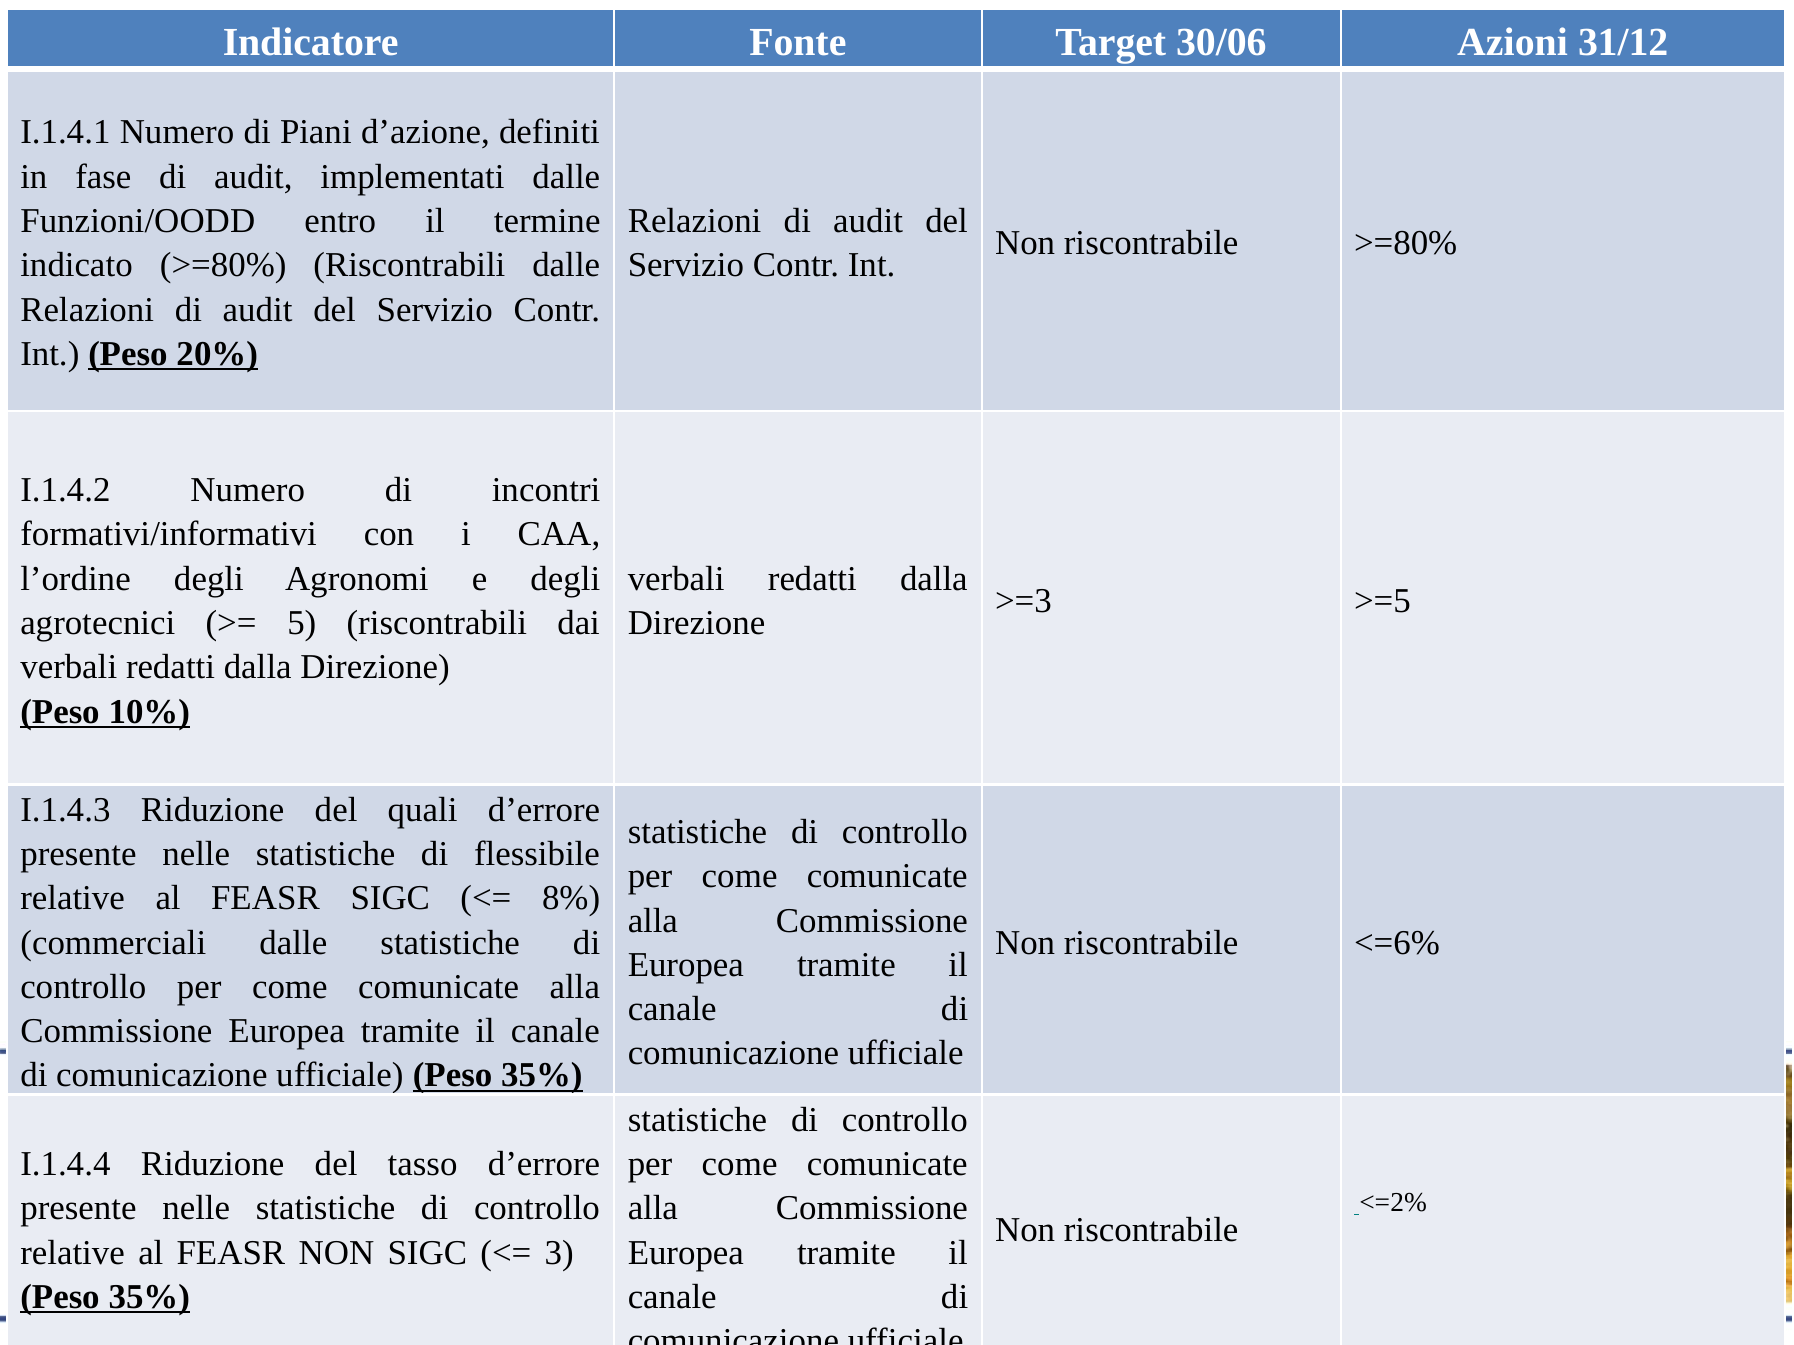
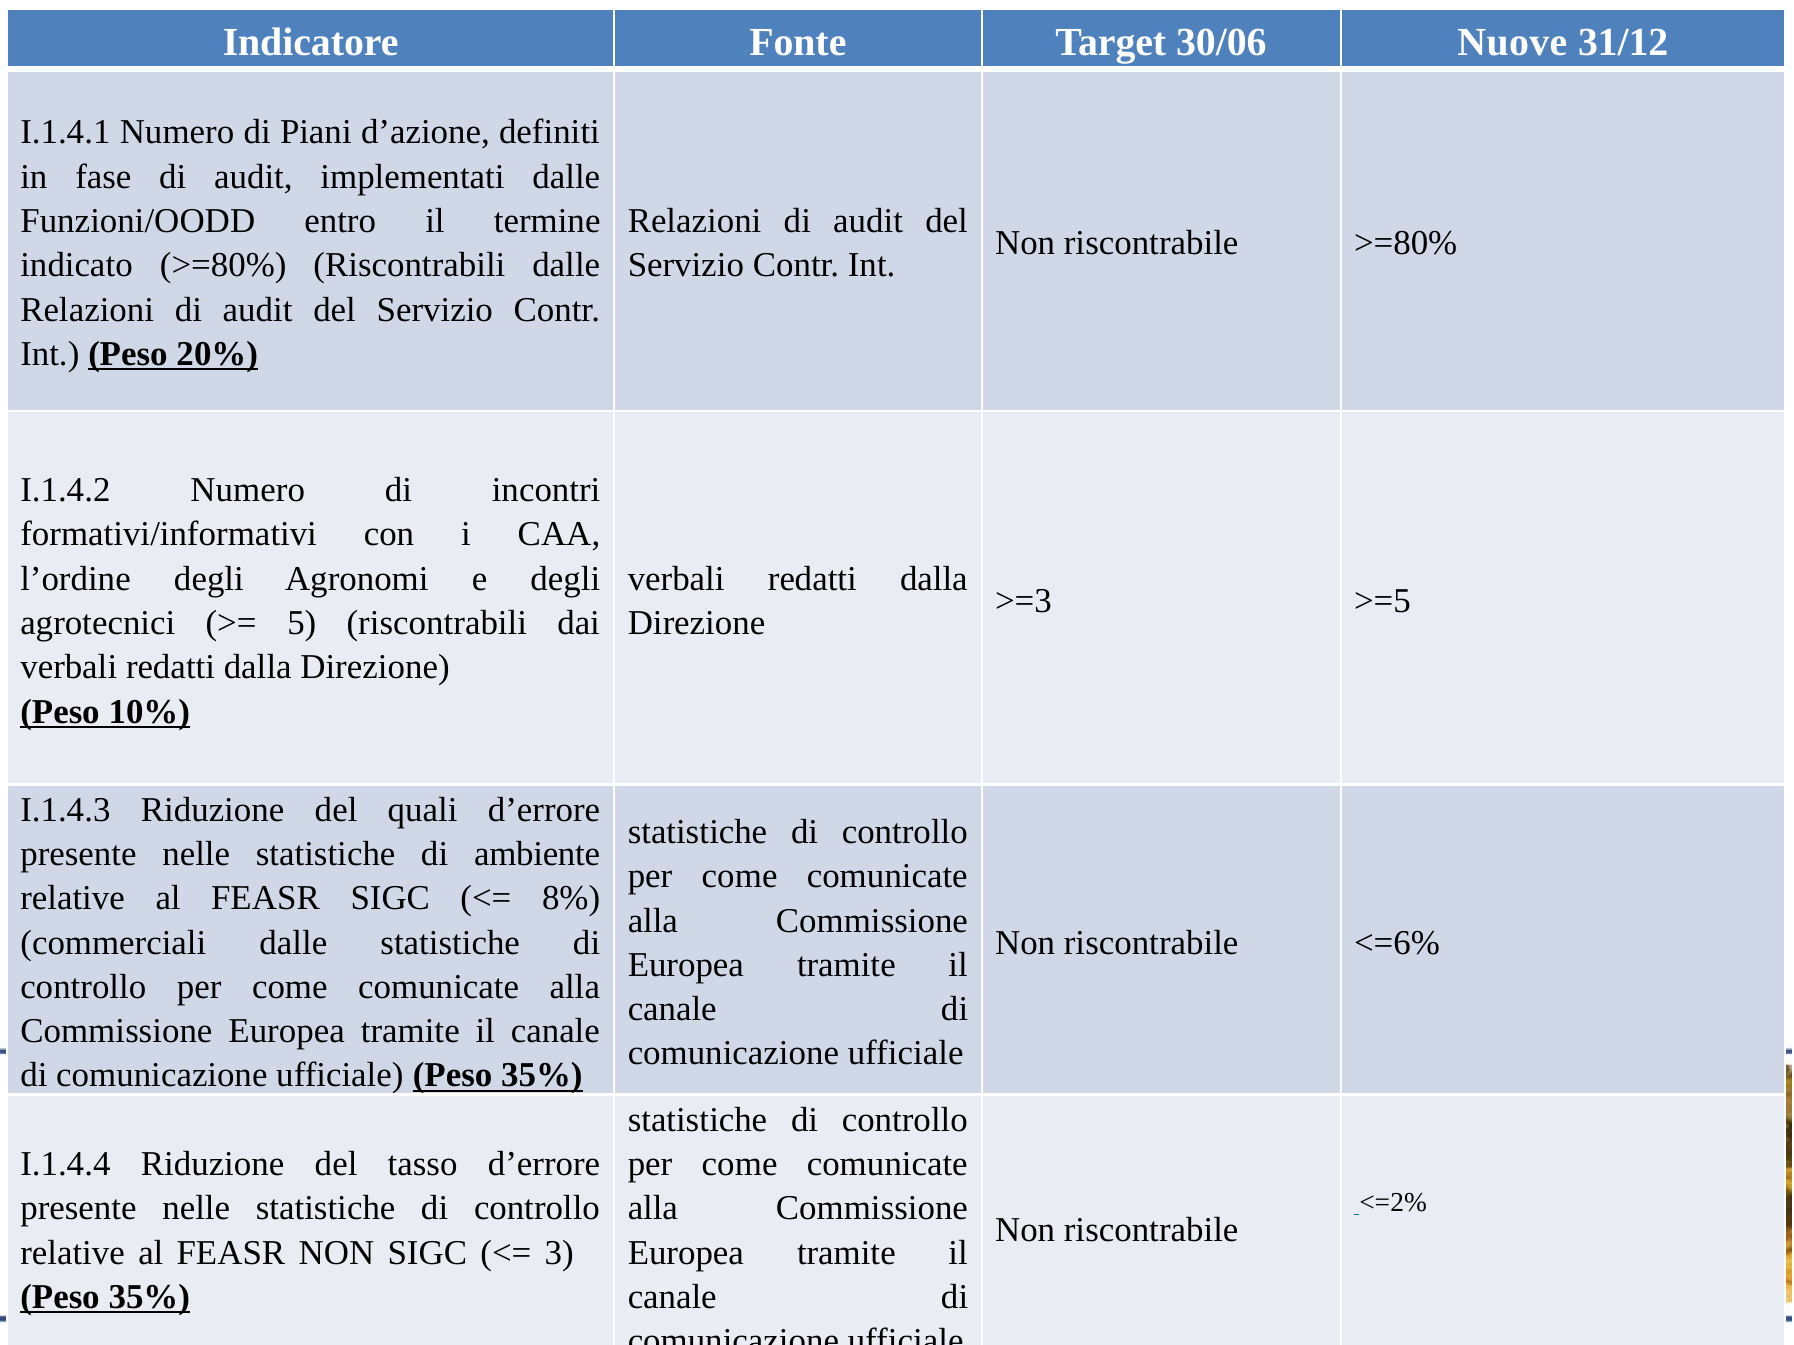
Azioni: Azioni -> Nuove (1512, 43)
flessibile: flessibile -> ambiente (537, 854)
